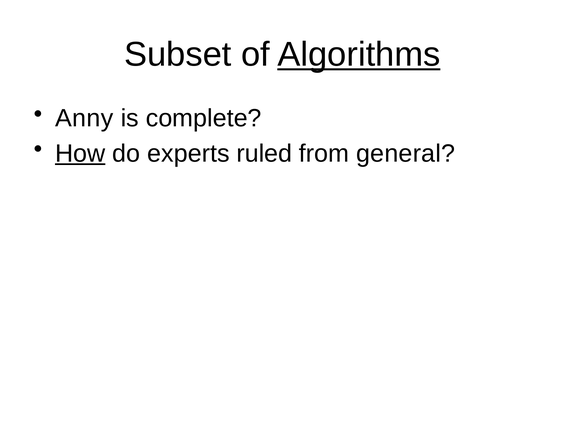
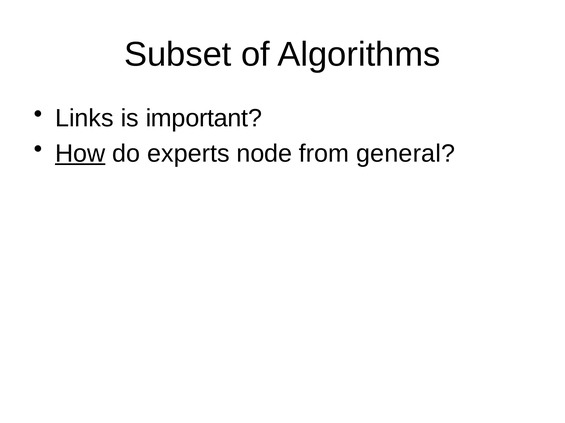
Algorithms underline: present -> none (359, 55)
Anny: Anny -> Links (84, 119)
complete: complete -> important (204, 119)
ruled: ruled -> node (264, 154)
